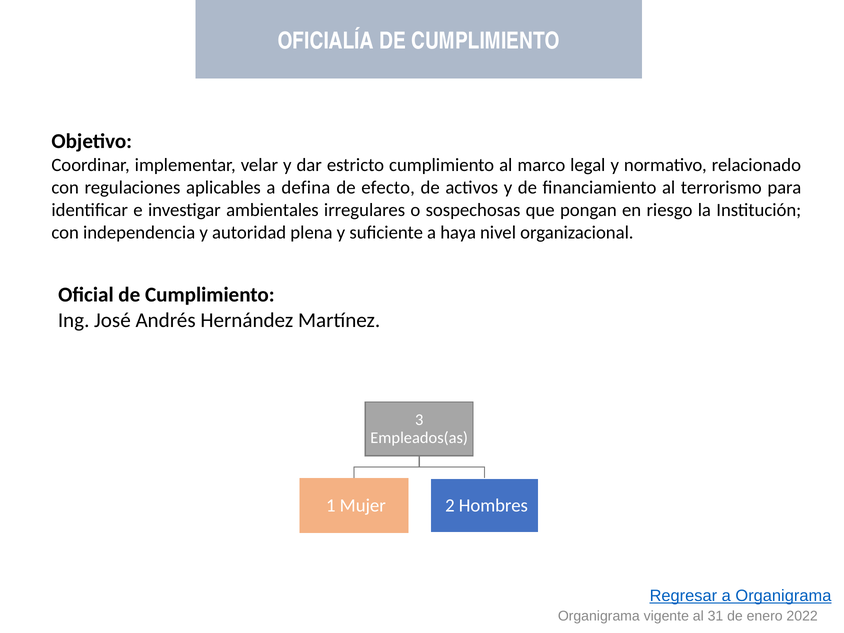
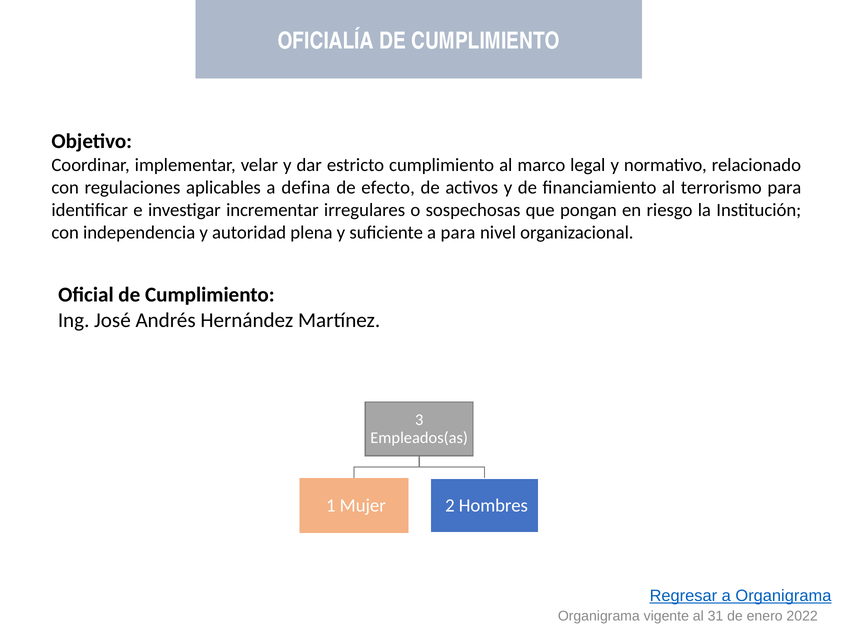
ambientales: ambientales -> incrementar (272, 210)
a haya: haya -> para (458, 232)
